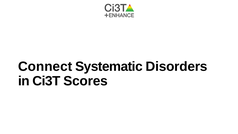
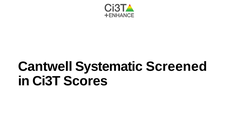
Connect: Connect -> Cantwell (45, 66)
Disorders: Disorders -> Screened (176, 66)
